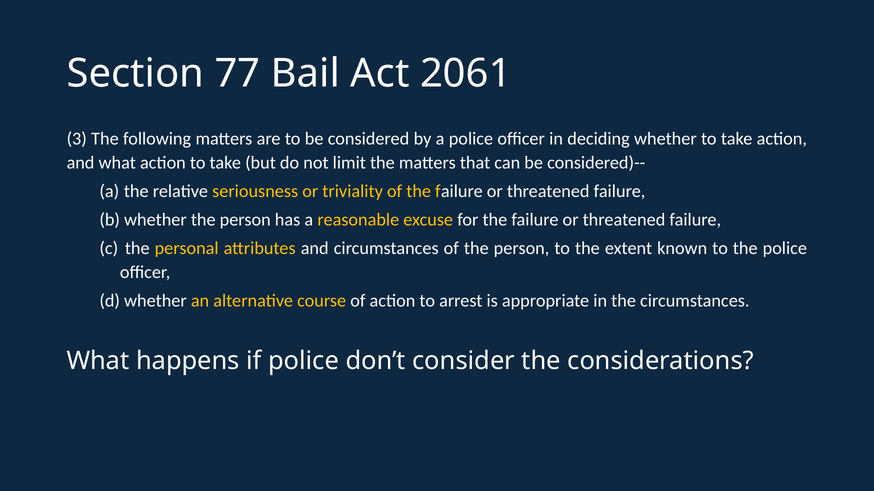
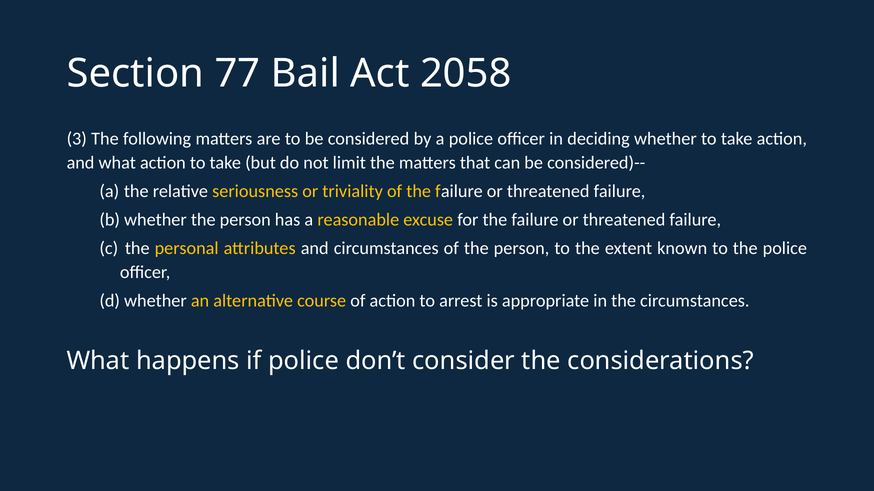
2061: 2061 -> 2058 (466, 73)
